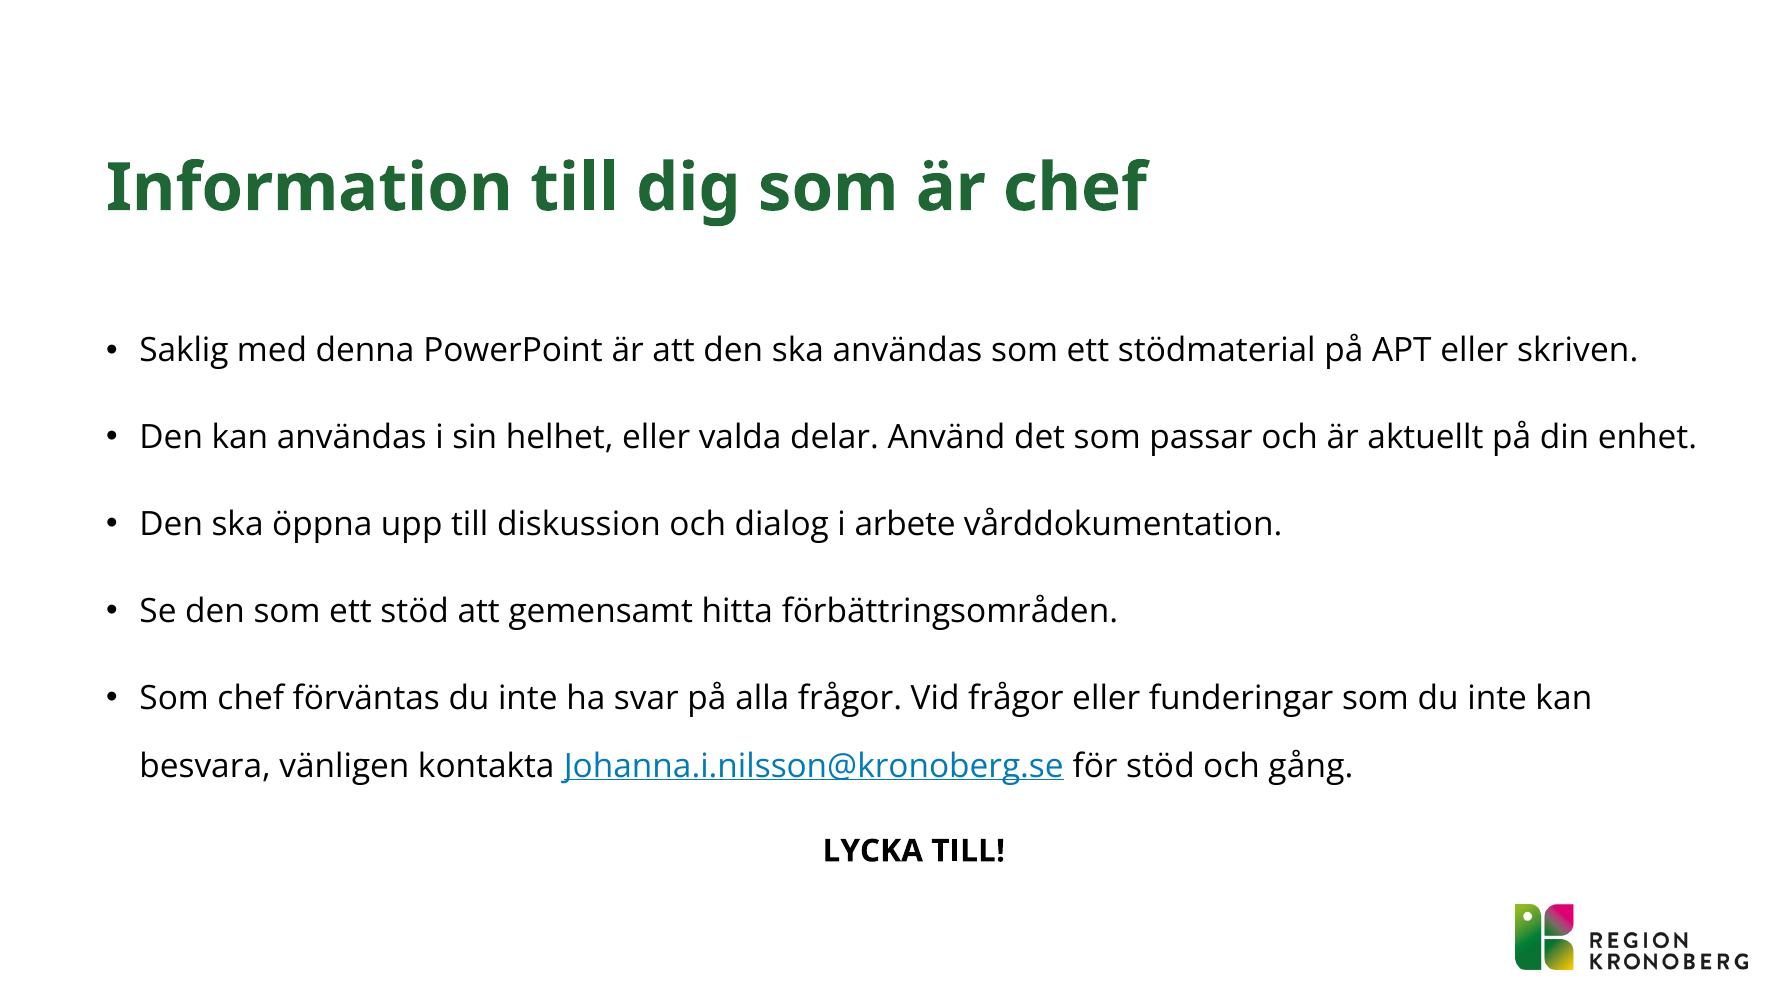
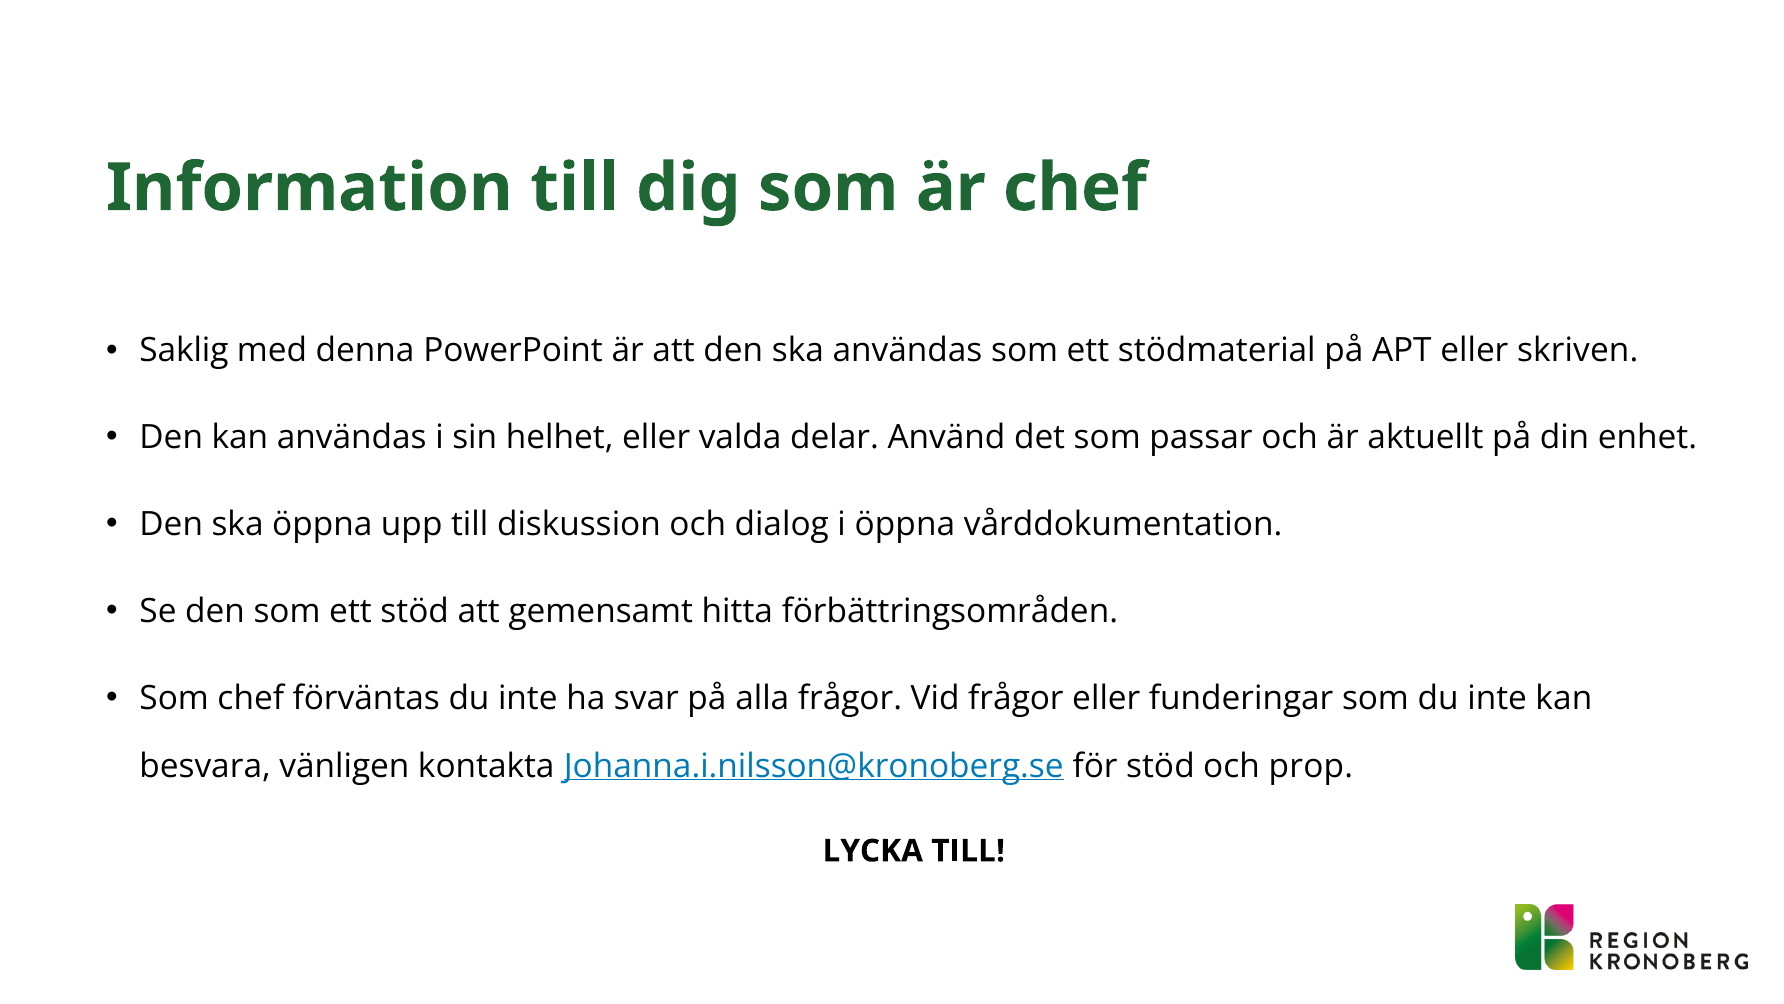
i arbete: arbete -> öppna (905, 524)
gång: gång -> prop (1311, 766)
